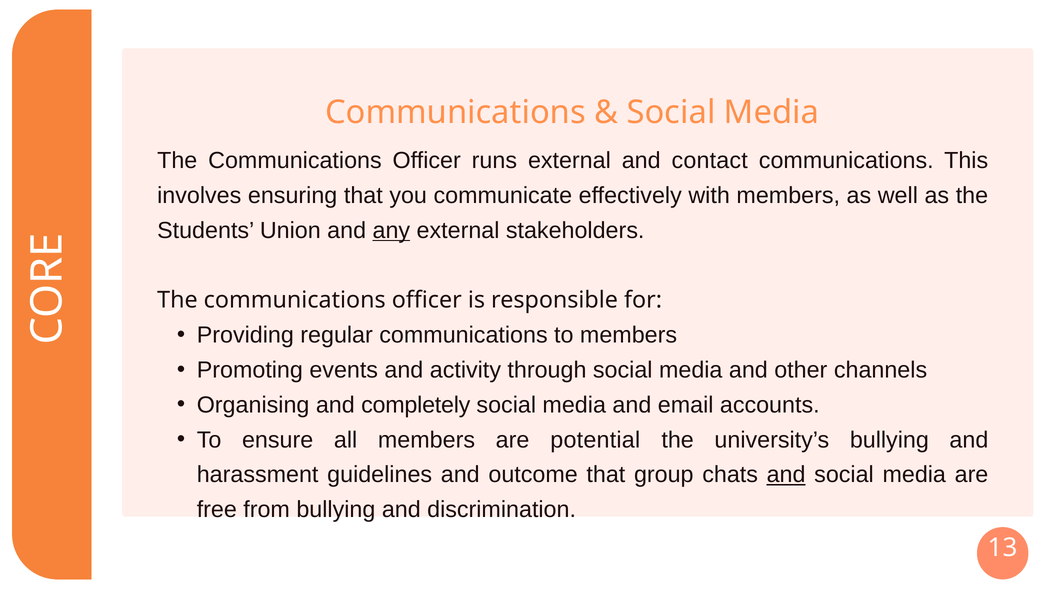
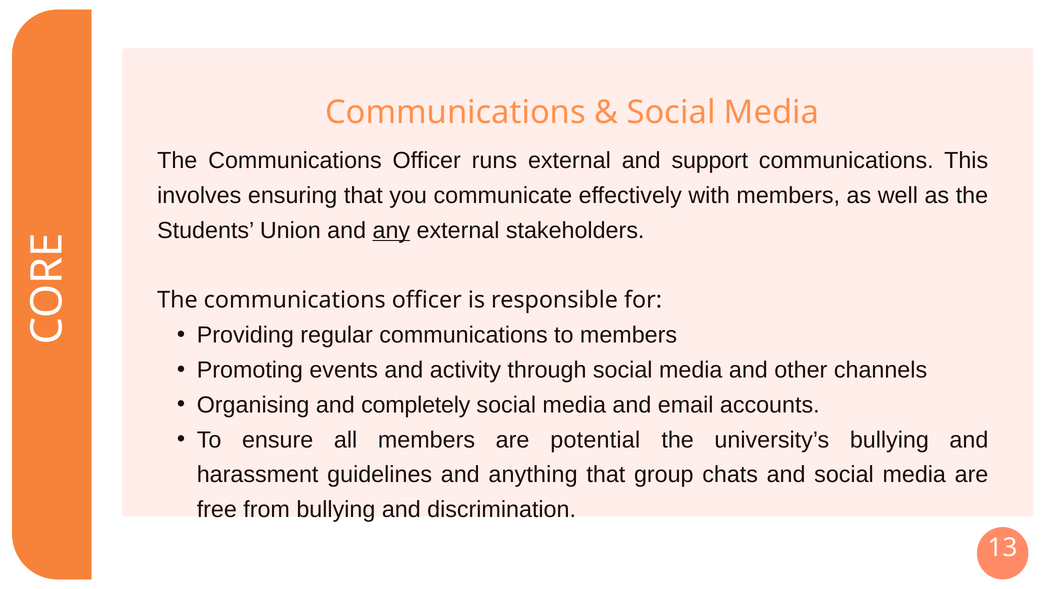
contact: contact -> support (710, 161)
outcome: outcome -> anything (533, 475)
and underline: present -> none (786, 475)
